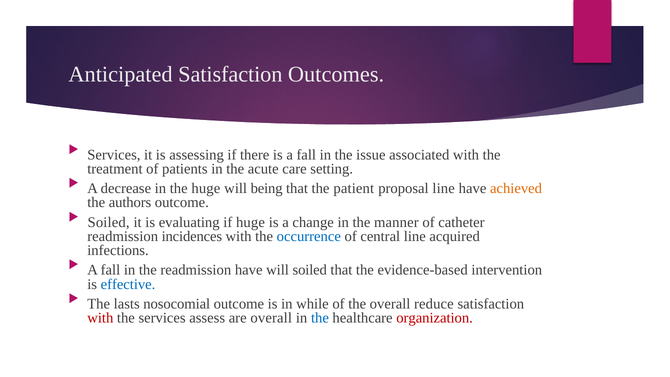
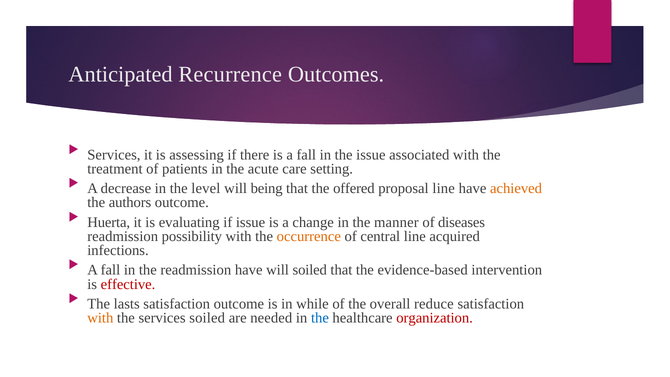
Anticipated Satisfaction: Satisfaction -> Recurrence (230, 74)
the huge: huge -> level (206, 189)
patient: patient -> offered (354, 189)
Soiled: Soiled -> Huerta (109, 222)
if huge: huge -> issue (251, 222)
catheter: catheter -> diseases (462, 222)
incidences: incidences -> possibility (192, 236)
occurrence colour: blue -> orange (309, 236)
effective colour: blue -> red (128, 284)
lasts nosocomial: nosocomial -> satisfaction (177, 304)
with colour: red -> orange (100, 318)
services assess: assess -> soiled (207, 318)
are overall: overall -> needed (271, 318)
